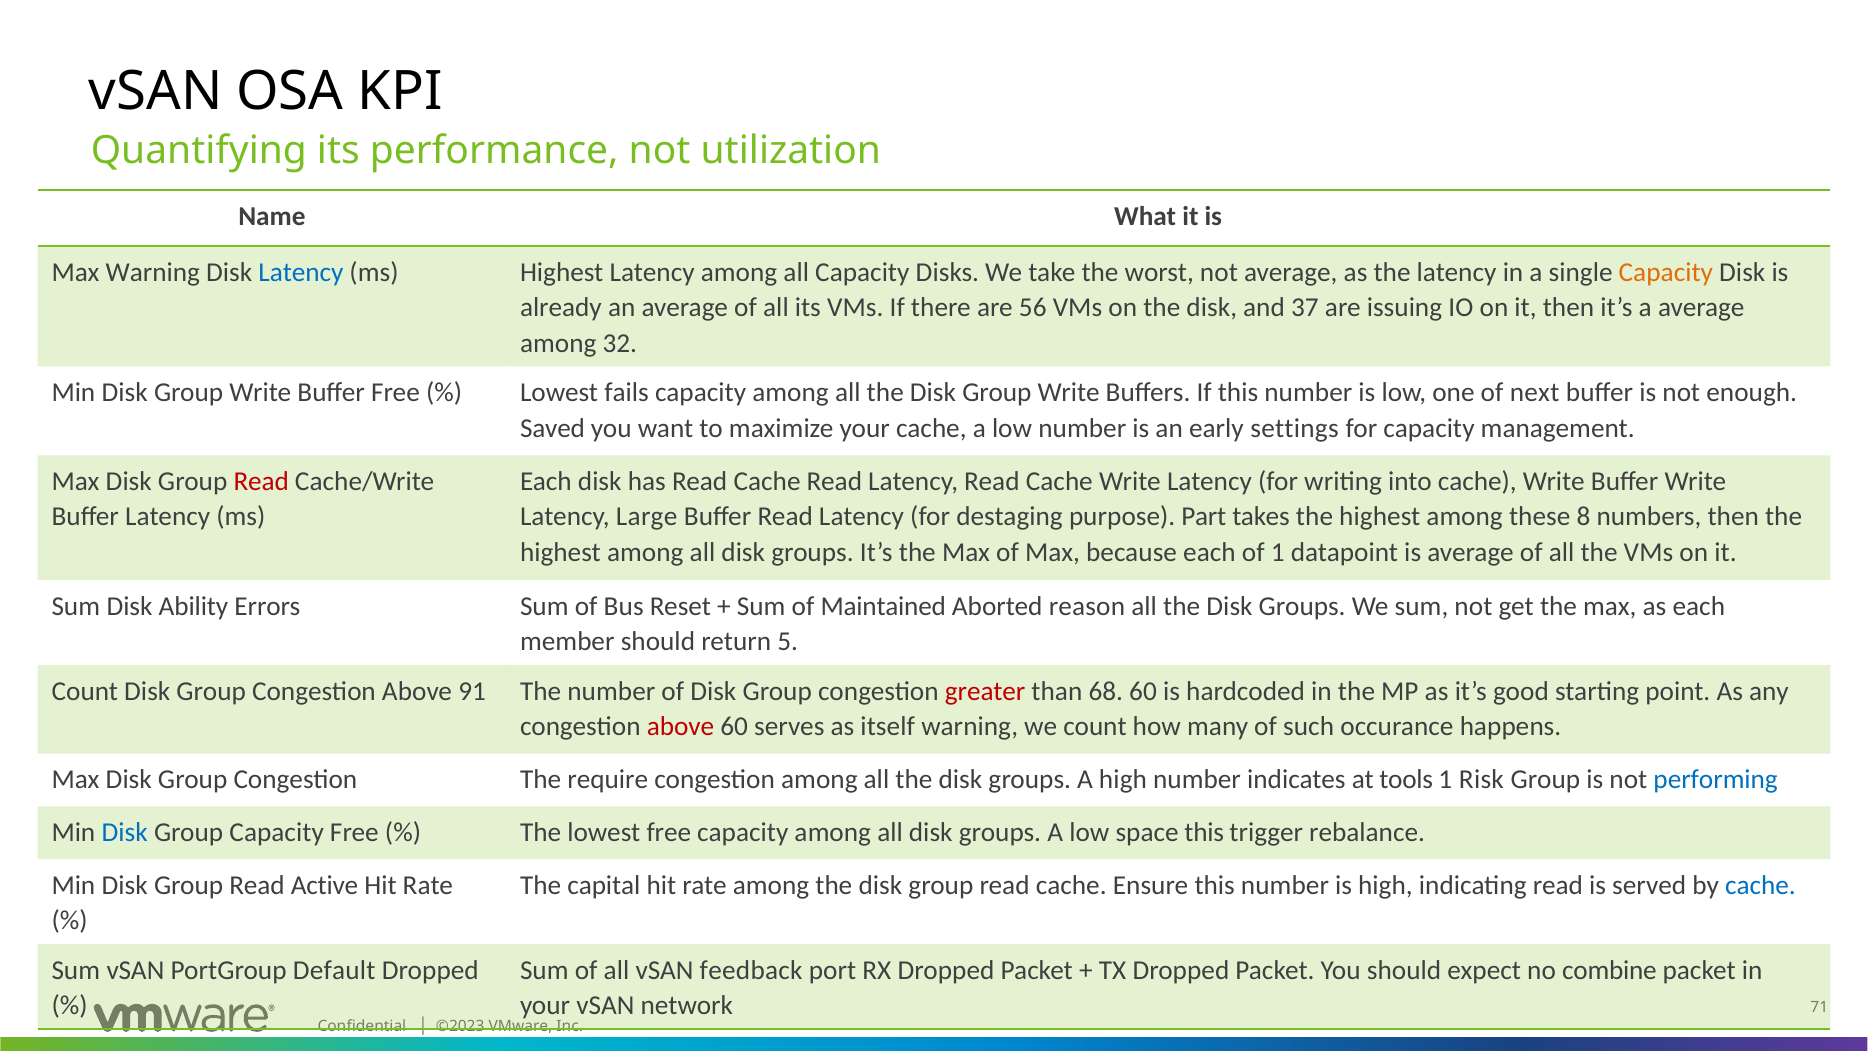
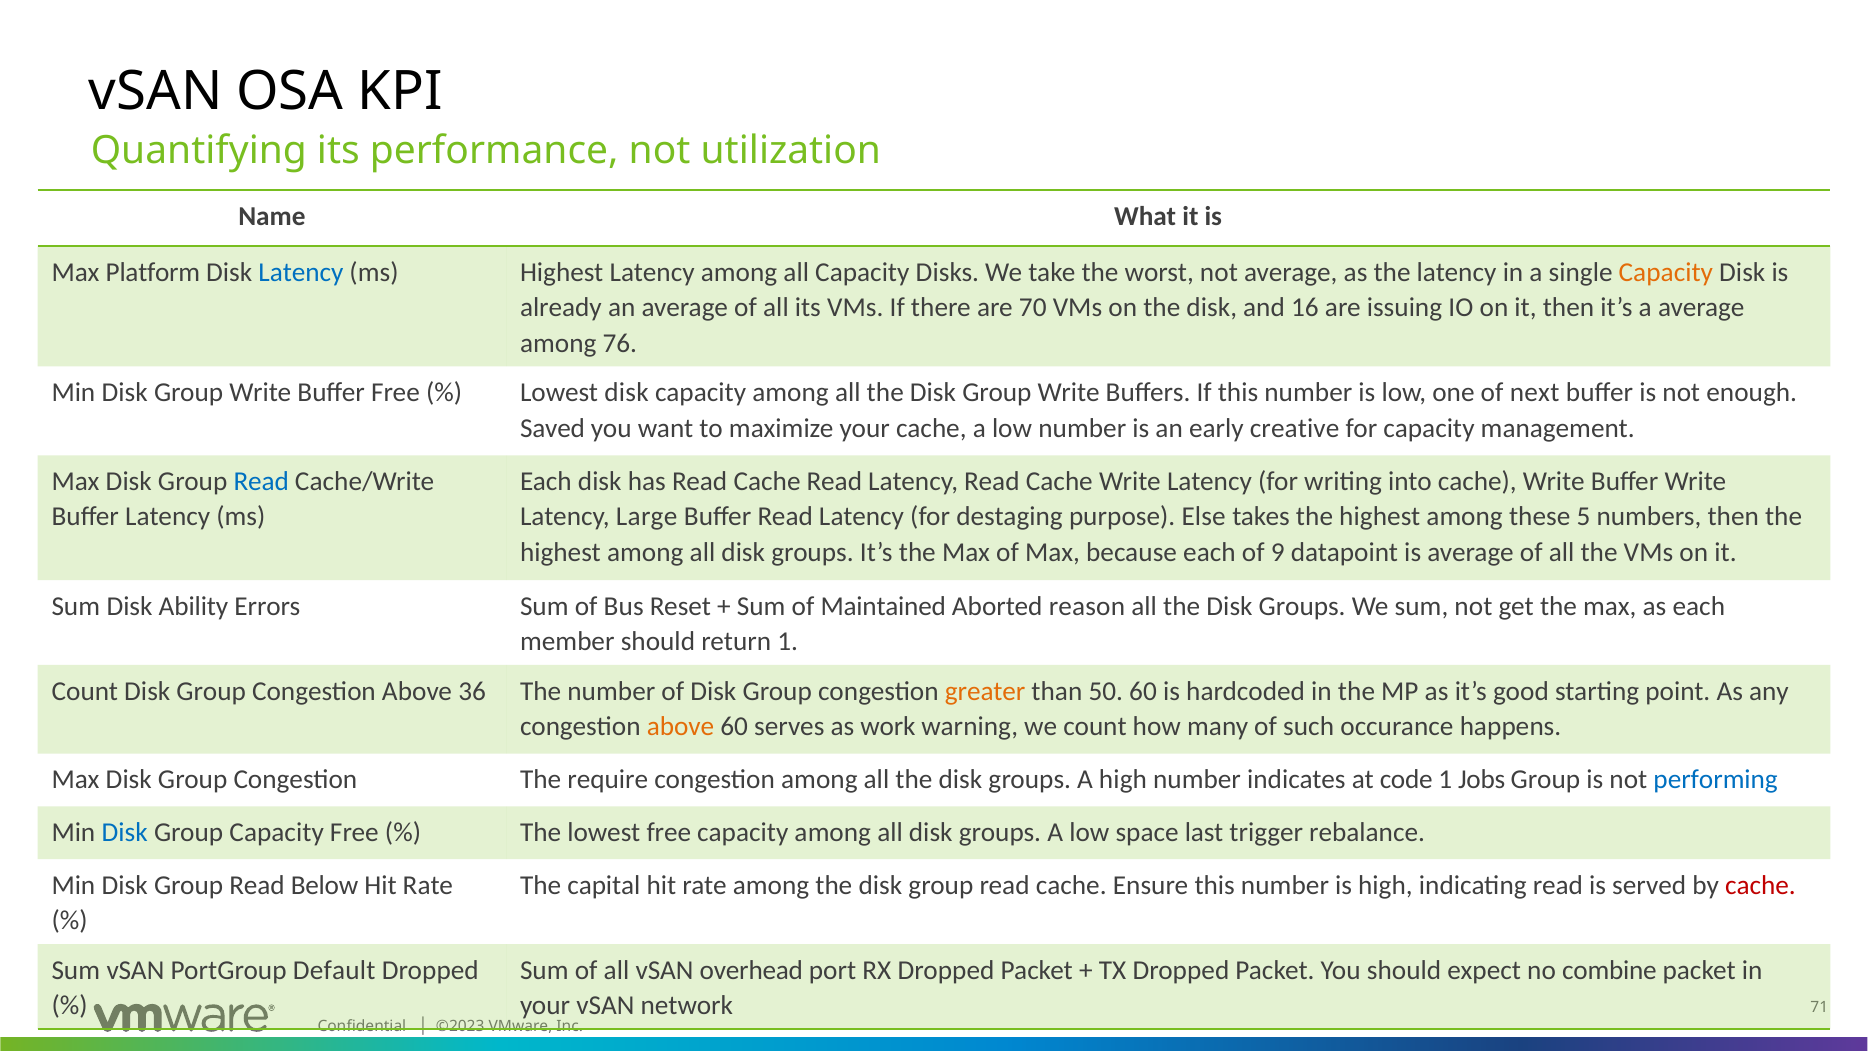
Max Warning: Warning -> Platform (153, 272)
56: 56 -> 70 (1033, 308)
37: 37 -> 16 (1305, 308)
32: 32 -> 76 (620, 343)
Lowest fails: fails -> disk (626, 393)
settings: settings -> creative (1295, 428)
Read colour: red -> blue (261, 481)
Part: Part -> Else (1204, 517)
8: 8 -> 5 (1583, 517)
of 1: 1 -> 9 (1278, 552)
return 5: 5 -> 1 (788, 642)
91: 91 -> 36 (472, 691)
greater colour: red -> orange (985, 691)
68: 68 -> 50 (1106, 691)
above colour: red -> orange (680, 726)
itself: itself -> work (888, 726)
tools: tools -> code (1406, 780)
Risk: Risk -> Jobs (1482, 780)
space this: this -> last (1204, 832)
Active: Active -> Below (325, 885)
cache colour: blue -> red (1760, 885)
feedback: feedback -> overhead (751, 970)
